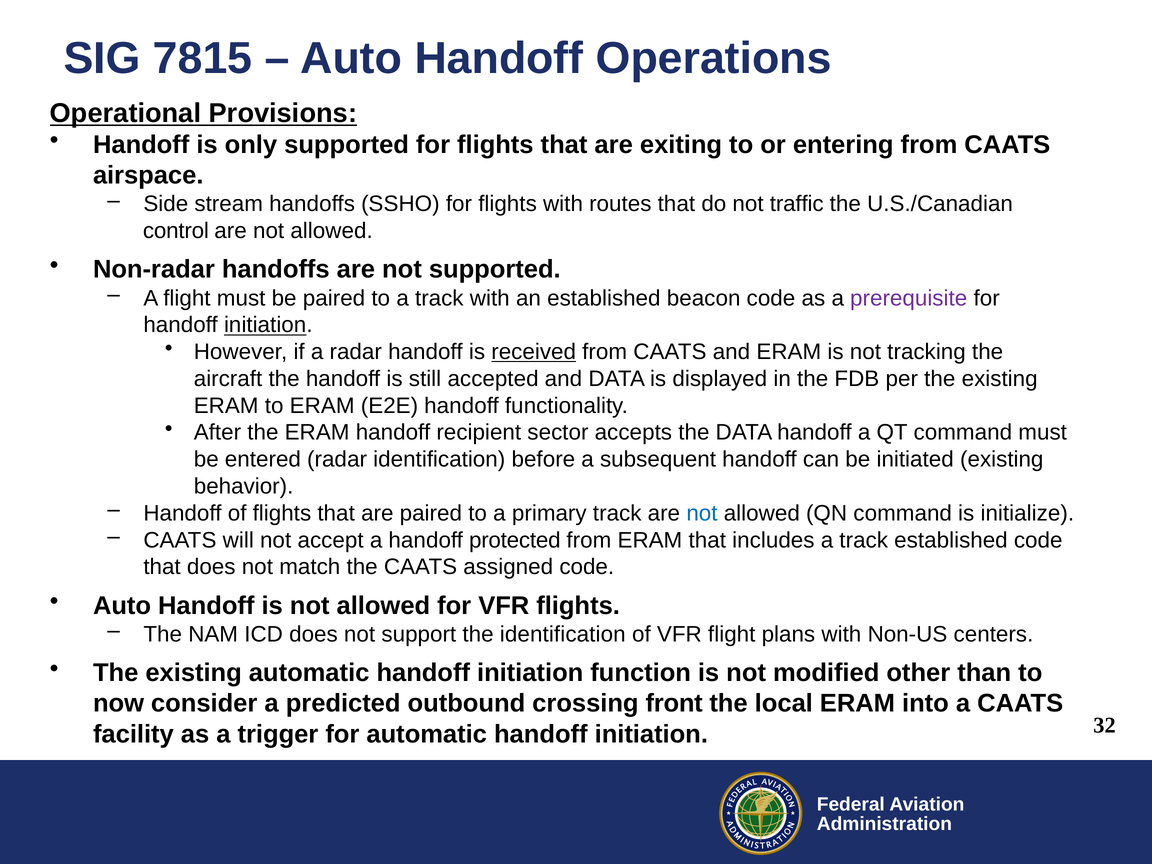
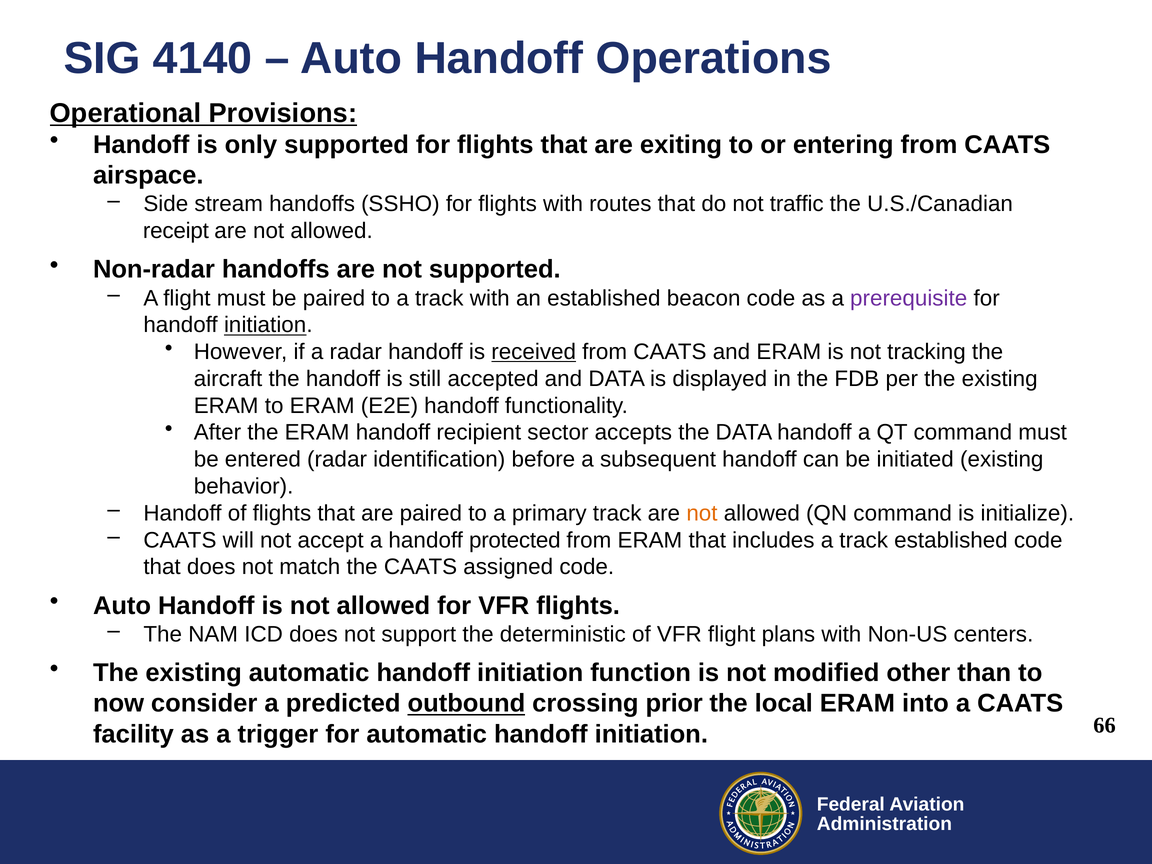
7815: 7815 -> 4140 (203, 59)
control: control -> receipt (176, 231)
not colour: blue -> orange (702, 513)
the identification: identification -> deterministic (563, 634)
outbound underline: none -> present (466, 704)
front: front -> prior (674, 704)
32: 32 -> 66 (1105, 726)
